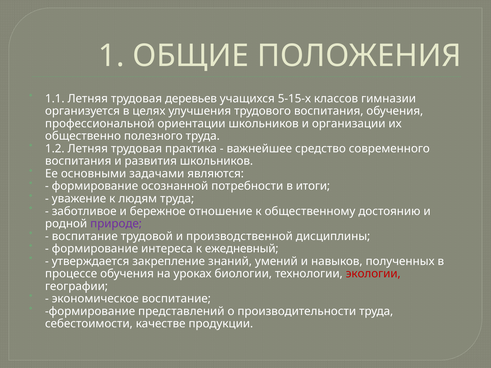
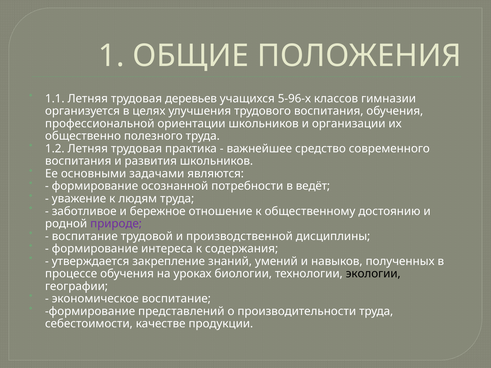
5-15-х: 5-15-х -> 5-96-х (294, 99)
итоги: итоги -> ведёт (313, 186)
ежедневный: ежедневный -> содержания (242, 249)
экологии colour: red -> black (373, 274)
